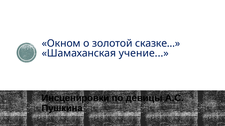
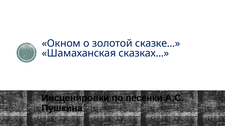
учение: учение -> сказках (144, 53)
девицы: девицы -> песенки (144, 98)
